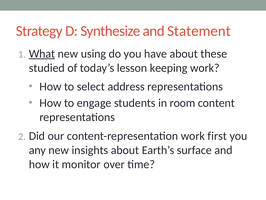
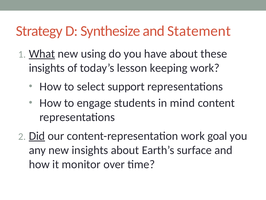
studied: studied -> insights (47, 68)
address: address -> support (126, 86)
room: room -> mind (182, 103)
Did underline: none -> present (37, 136)
first: first -> goal (217, 136)
